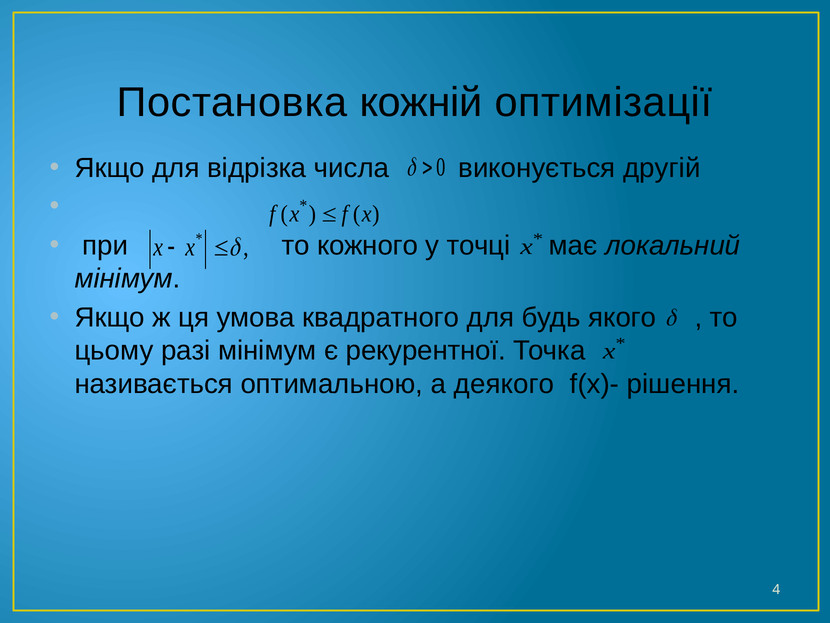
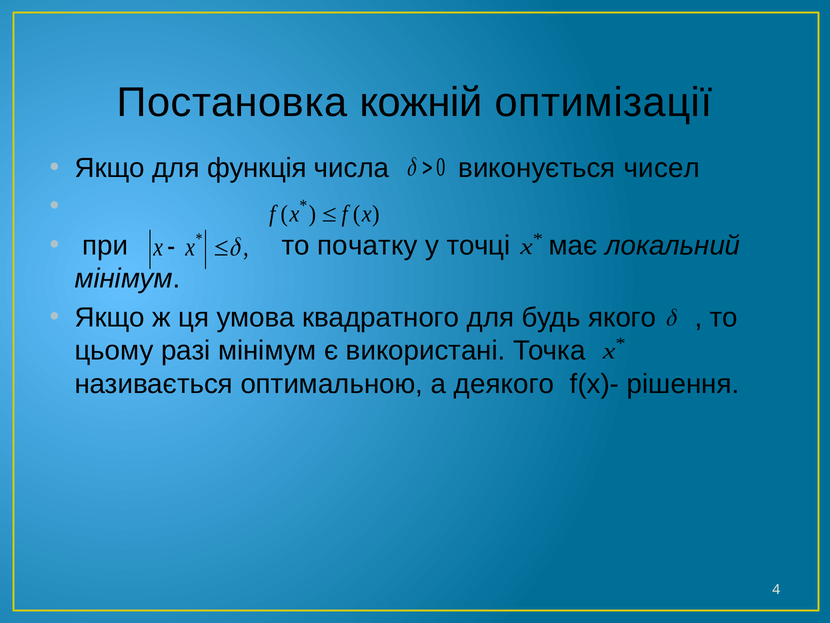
відрізка: відрізка -> функція (257, 168)
другій: другій -> чисел (662, 168)
кожного: кожного -> початку (367, 245)
рекурентної: рекурентної -> використані (426, 351)
